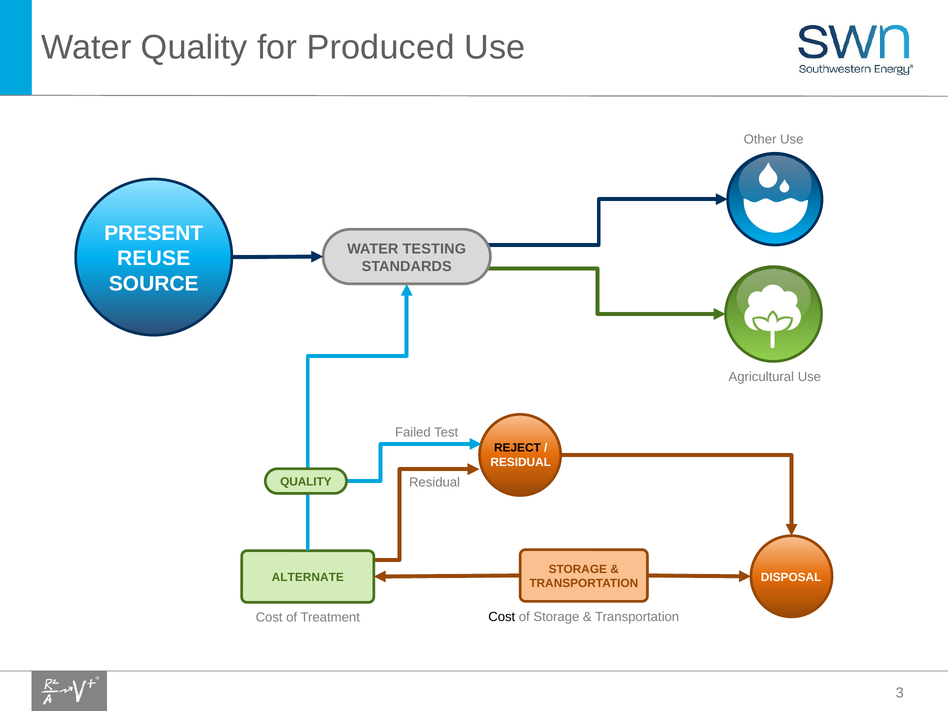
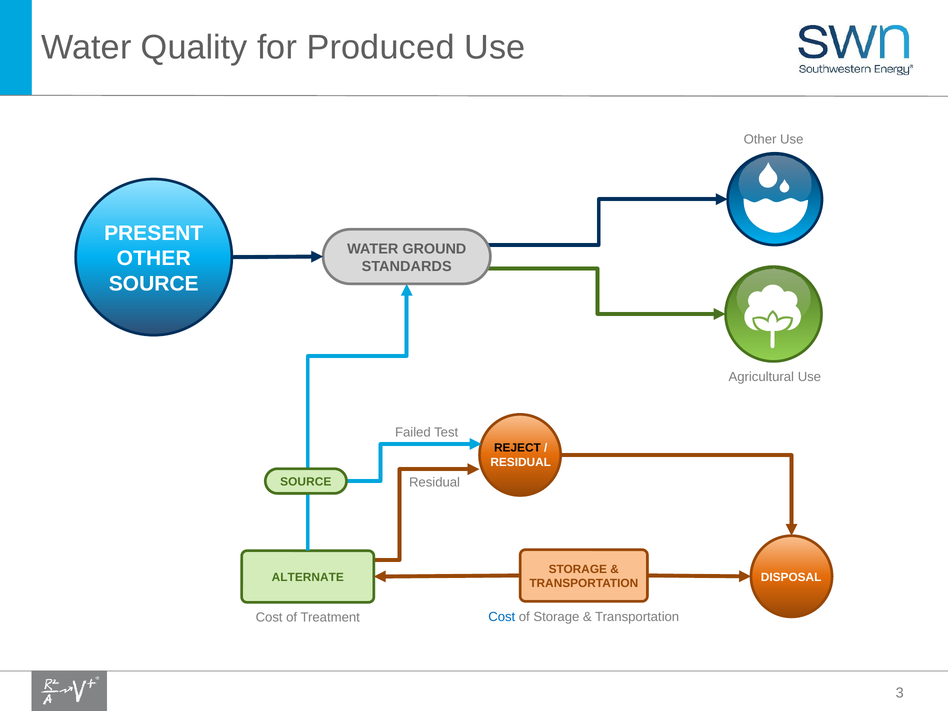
TESTING: TESTING -> GROUND (434, 249)
REUSE: REUSE -> OTHER (154, 258)
QUALITY: QUALITY -> SOURCE (306, 482)
Cost colour: black -> blue (502, 617)
